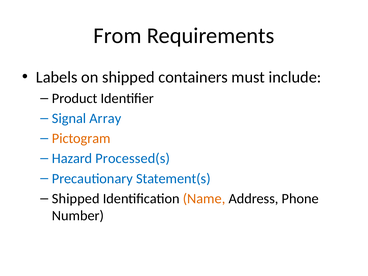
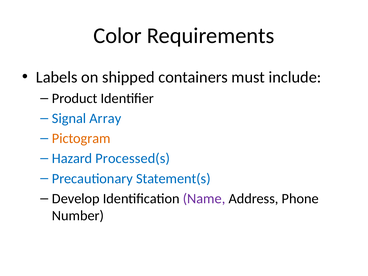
From: From -> Color (118, 36)
Shipped: Shipped -> Develop (76, 199)
Name colour: orange -> purple (204, 199)
